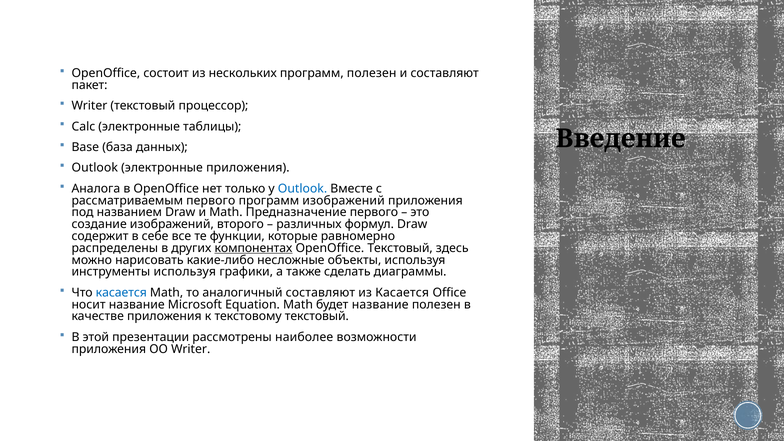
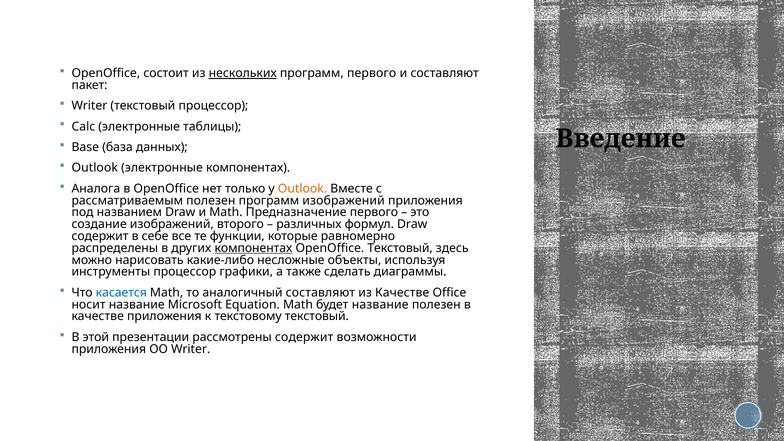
нескольких underline: none -> present (243, 73)
программ полезен: полезен -> первого (372, 73)
электронные приложения: приложения -> компонентах (248, 168)
Outlook colour: blue -> orange (303, 189)
рассматриваемым первого: первого -> полезен (211, 200)
инструменты используя: используя -> процессор (185, 272)
из Касается: Касается -> Качестве (402, 293)
рассмотрены наиболее: наиболее -> содержит (304, 337)
